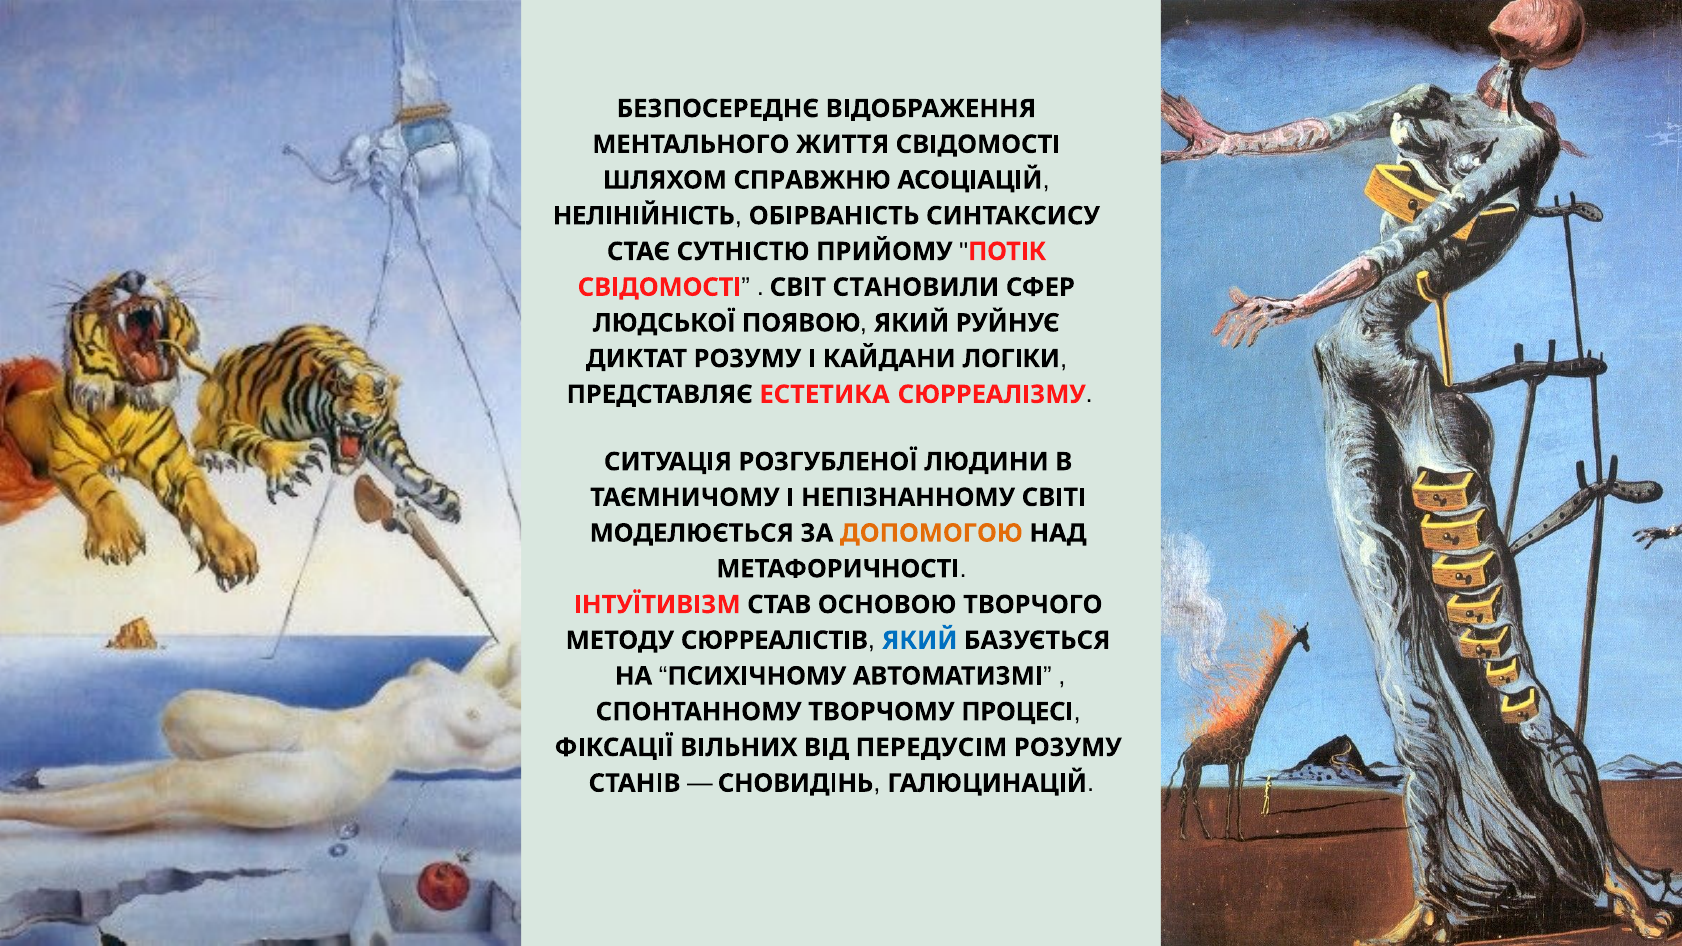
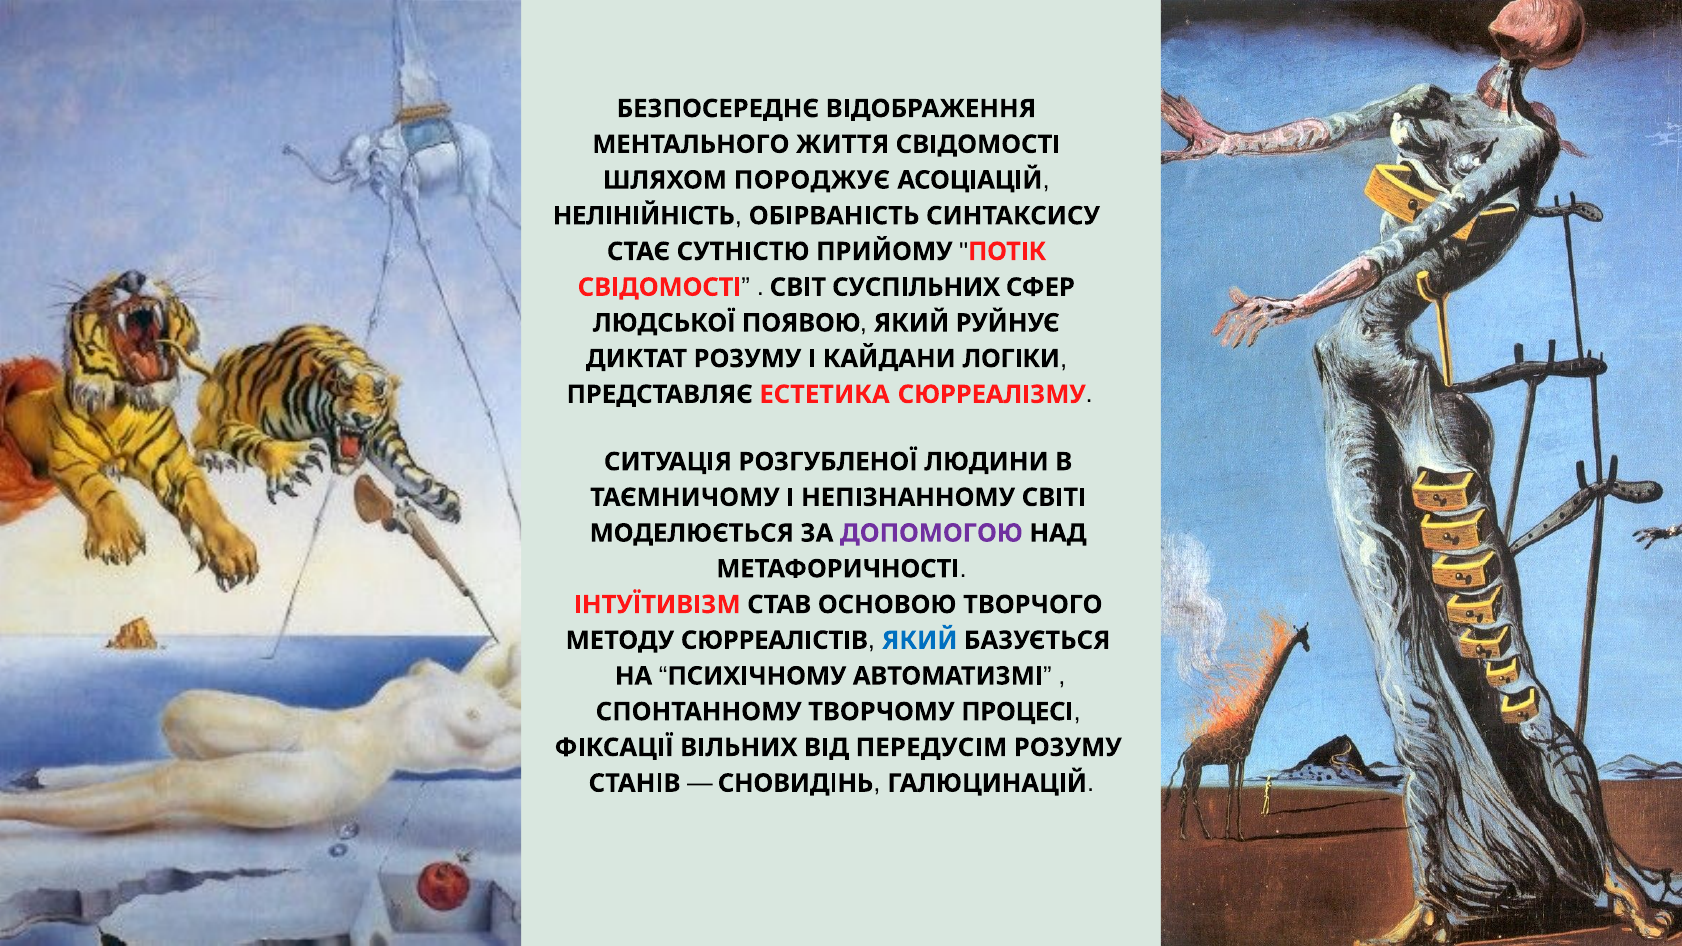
СПРАВЖНЮ: СПРАВЖНЮ -> ПОРОДЖУЄ (812, 180)
СТАНОВИЛИ: СТАНОВИЛИ -> СУСПІЛЬНИХ (916, 287)
ДОПОМОГОЮ colour: orange -> purple (931, 533)
